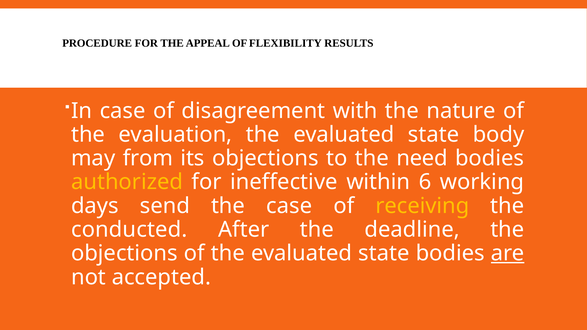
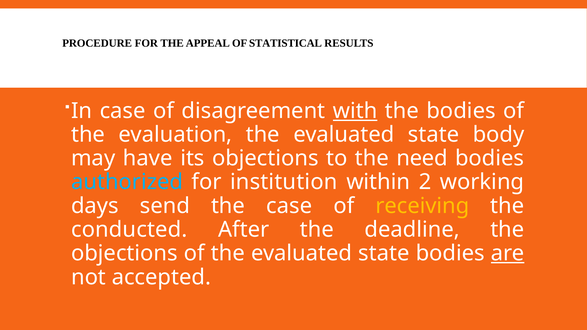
FLEXIBILITY: FLEXIBILITY -> STATISTICAL (285, 43)
with underline: none -> present (355, 111)
the nature: nature -> bodies (461, 111)
from: from -> have (148, 158)
authorized colour: yellow -> light blue (127, 182)
ineffective: ineffective -> institution (284, 182)
6: 6 -> 2 (425, 182)
